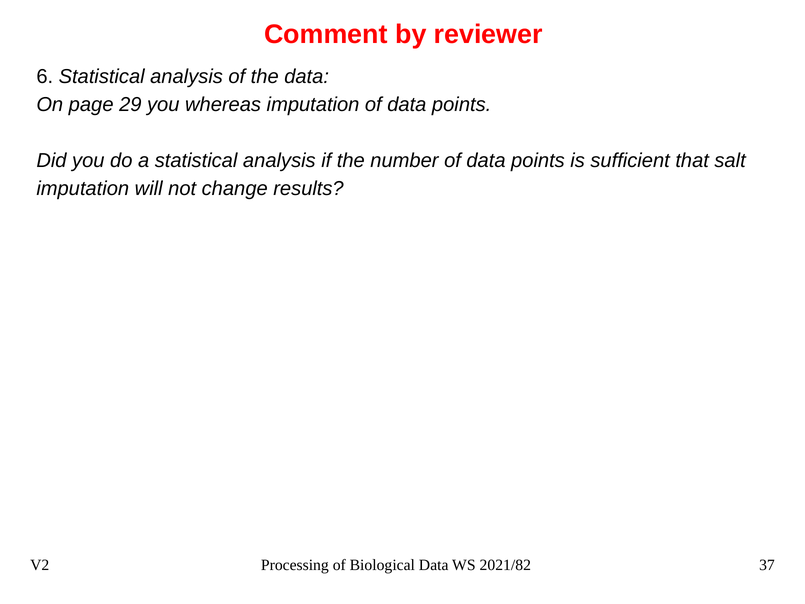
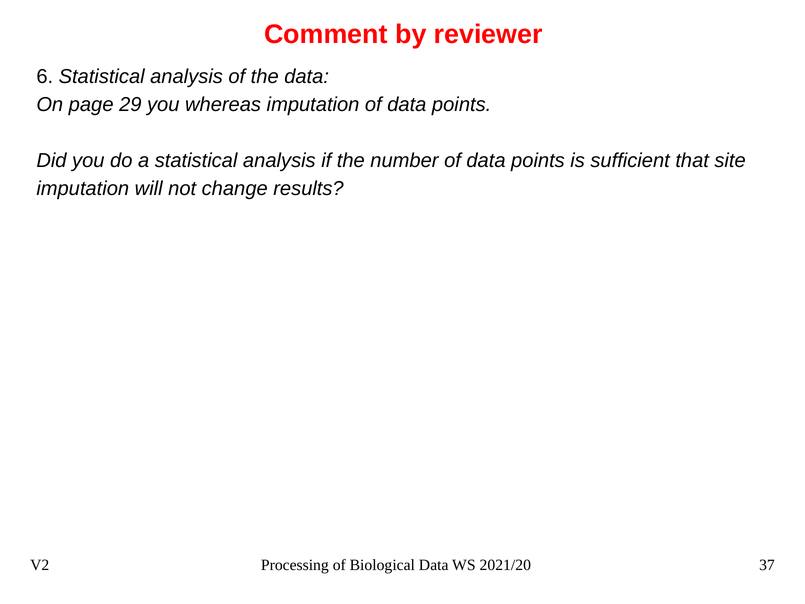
salt: salt -> site (730, 161)
2021/82: 2021/82 -> 2021/20 (505, 565)
